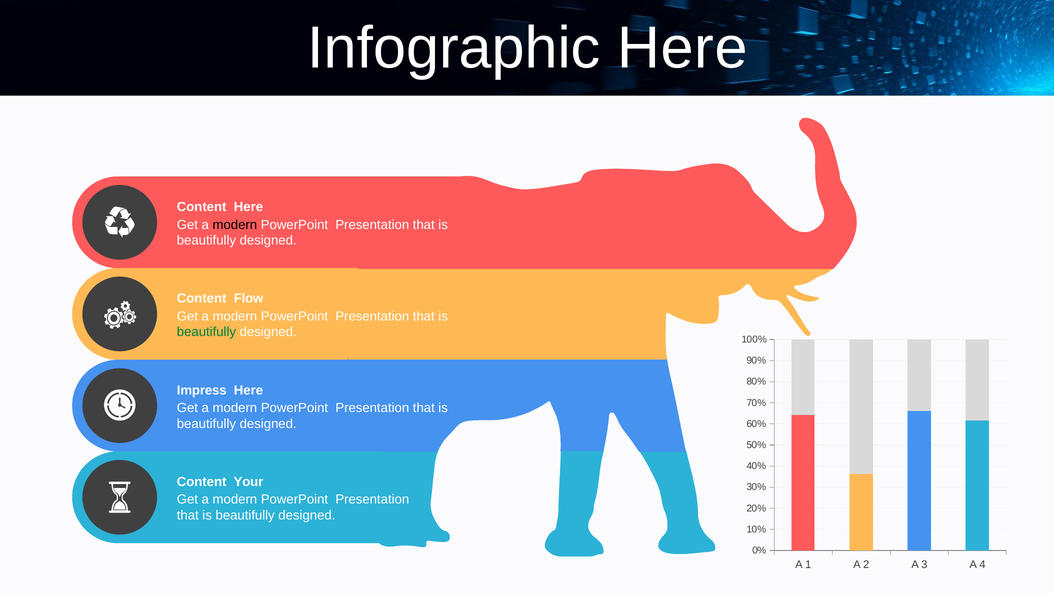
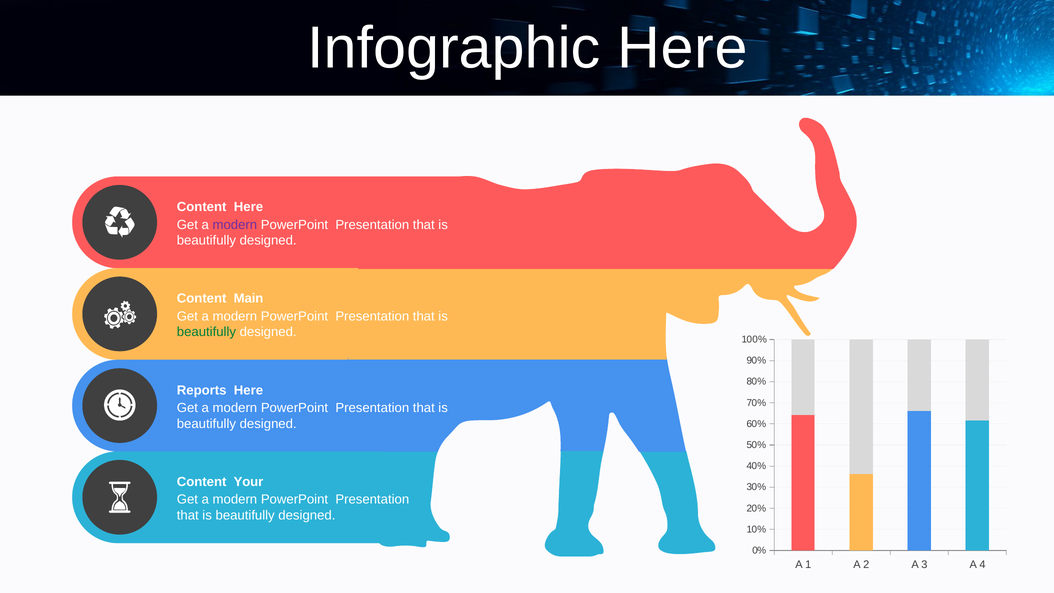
modern colour: black -> purple (235, 225)
Flow: Flow -> Main (249, 299)
Impress: Impress -> Reports (202, 390)
